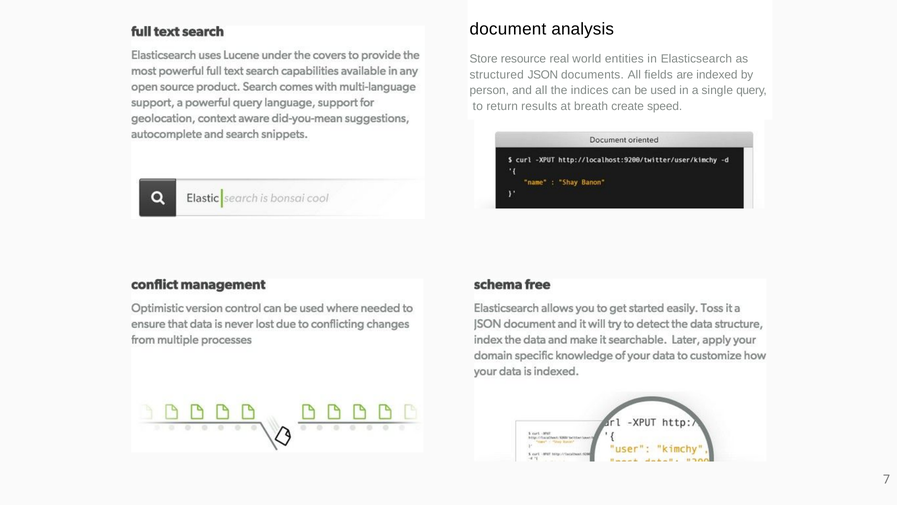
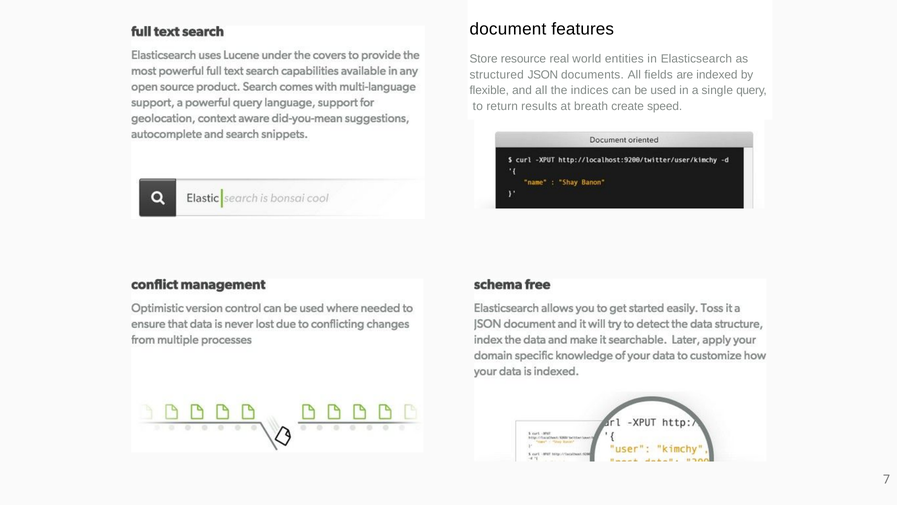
analysis: analysis -> features (583, 29)
person: person -> flexible (489, 90)
